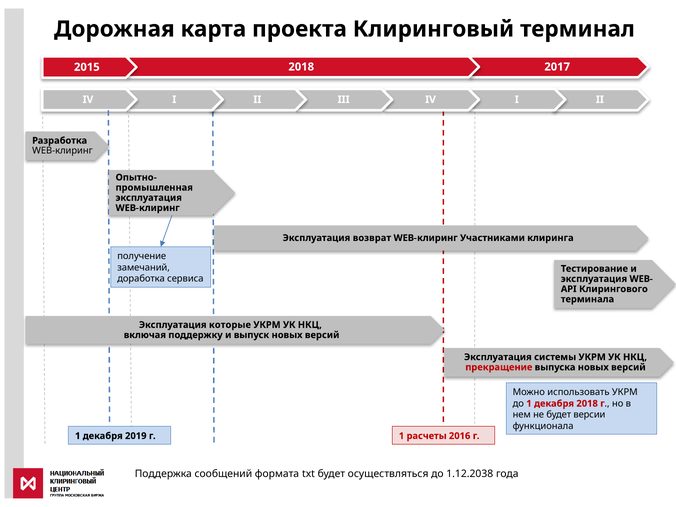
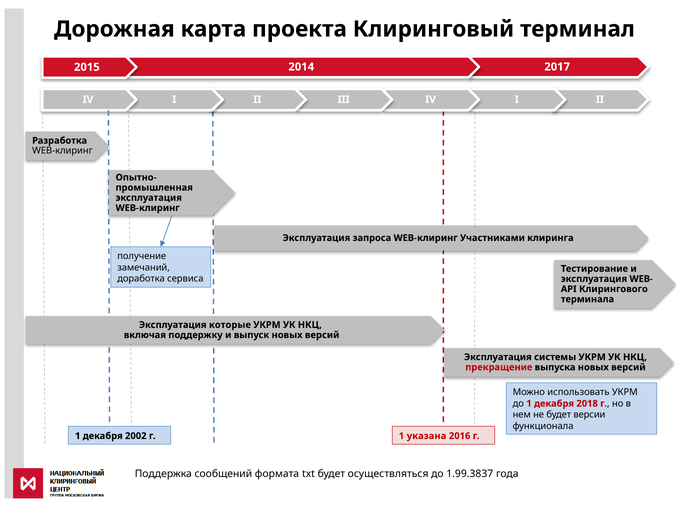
2018: 2018 -> 2014 (301, 67)
возврат: возврат -> запроса (372, 238)
2019: 2019 -> 2002 (136, 436)
расчеты: расчеты -> указана (427, 436)
1.12.2038: 1.12.2038 -> 1.99.3837 (470, 474)
